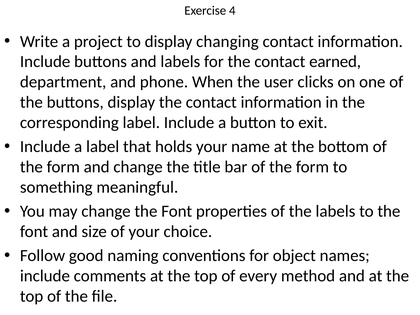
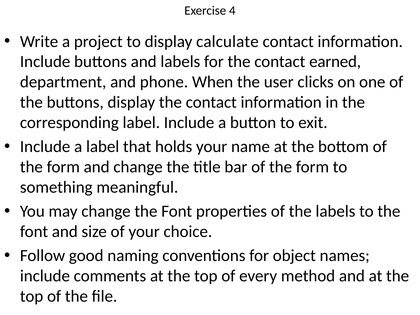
changing: changing -> calculate (227, 41)
